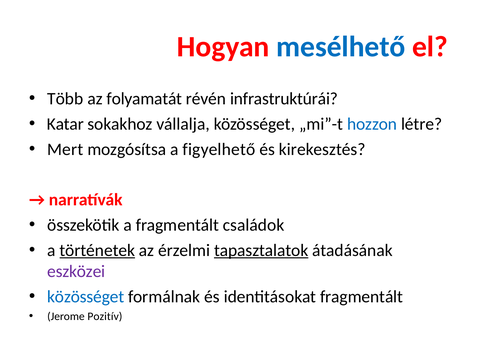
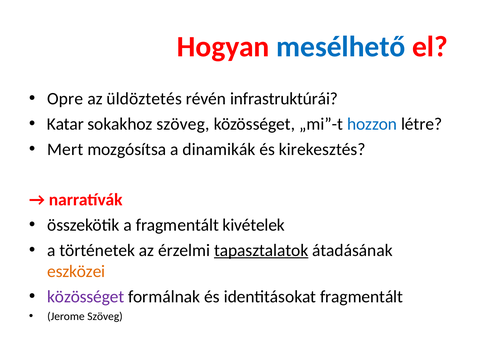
Több: Több -> Opre (65, 99)
folyamatát: folyamatát -> üldöztetés (144, 99)
sokakhoz vállalja: vállalja -> szöveg (183, 124)
figyelhető: figyelhető -> dinamikák (219, 149)
családok: családok -> kivételek (254, 225)
történetek underline: present -> none (97, 250)
eszközei colour: purple -> orange (76, 271)
közösséget colour: blue -> purple (86, 297)
Jerome Pozitív: Pozitív -> Szöveg (105, 316)
